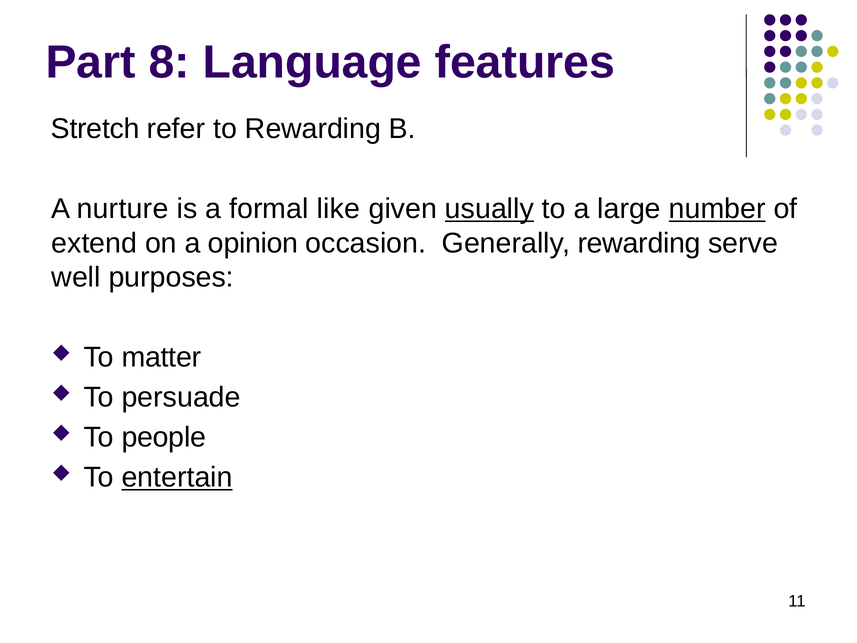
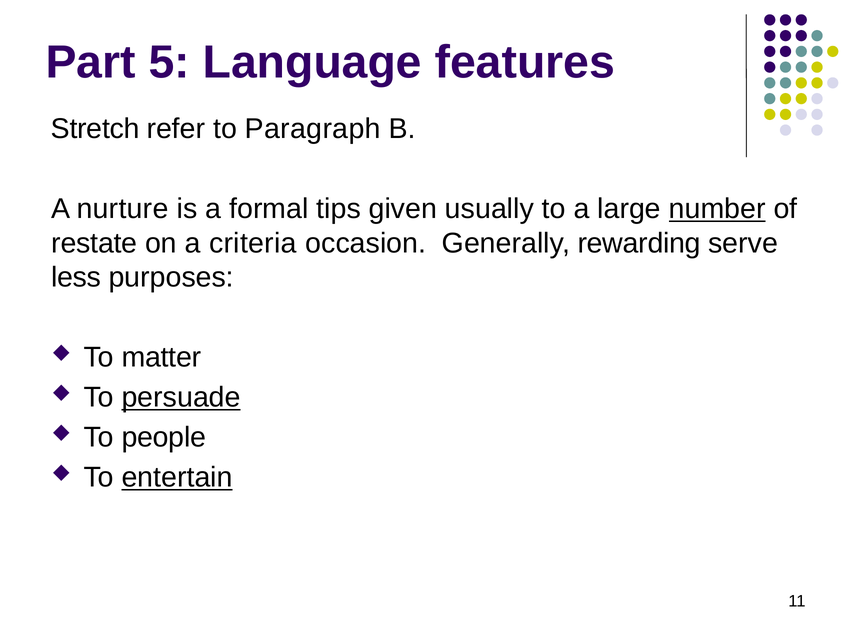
8: 8 -> 5 (169, 62)
to Rewarding: Rewarding -> Paragraph (313, 129)
like: like -> tips (339, 209)
usually underline: present -> none (489, 209)
extend: extend -> restate (94, 243)
opinion: opinion -> criteria (253, 243)
well: well -> less (76, 277)
persuade underline: none -> present (181, 397)
